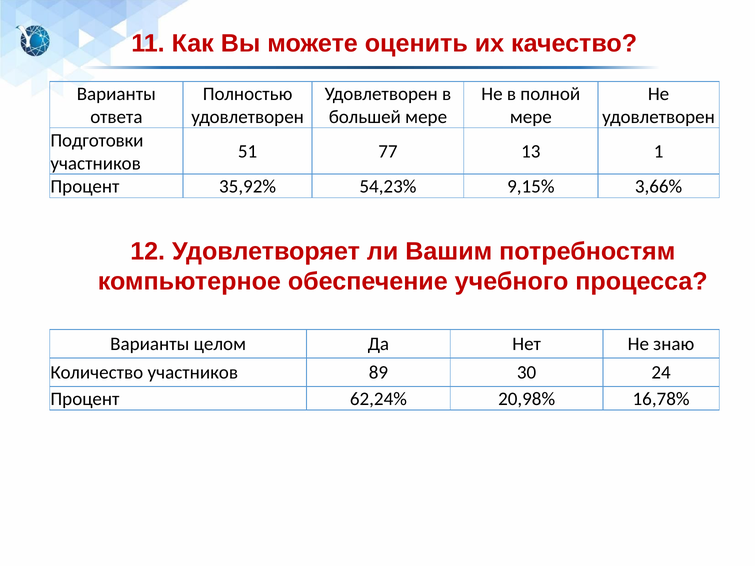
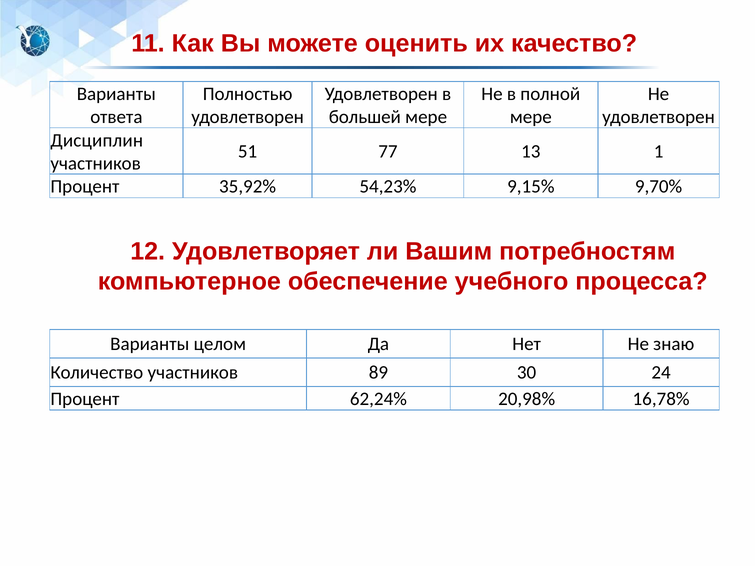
Подготовки: Подготовки -> Дисциплин (97, 140)
3,66%: 3,66% -> 9,70% (659, 187)
